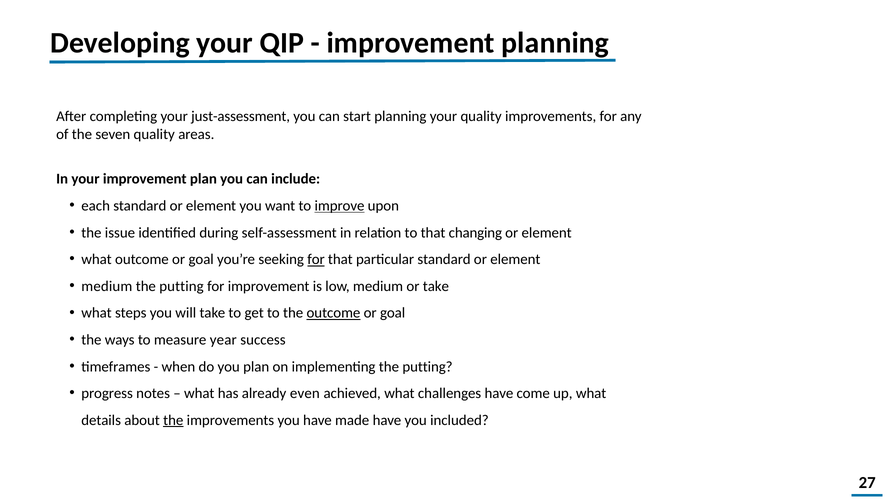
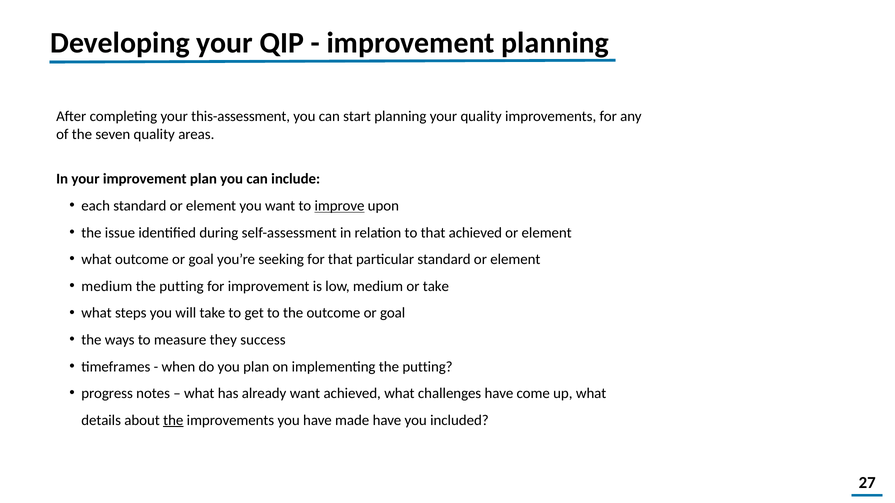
just-assessment: just-assessment -> this-assessment (241, 117)
that changing: changing -> achieved (475, 233)
for underline: present -> none (316, 260)
outcome underline: present -> none (333, 313)
year: year -> they (223, 340)
already even: even -> want (305, 394)
